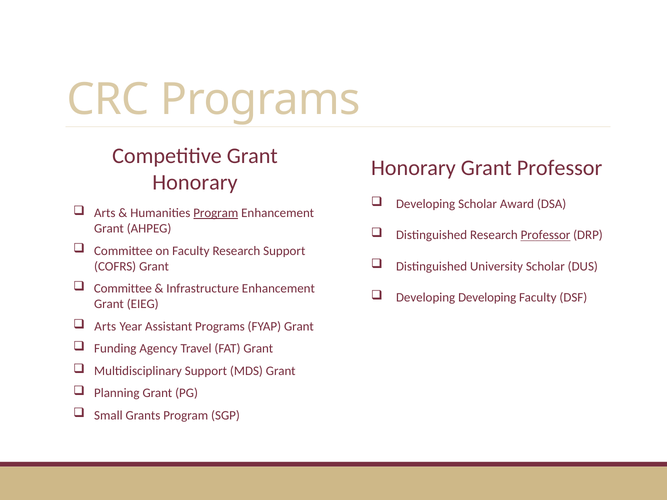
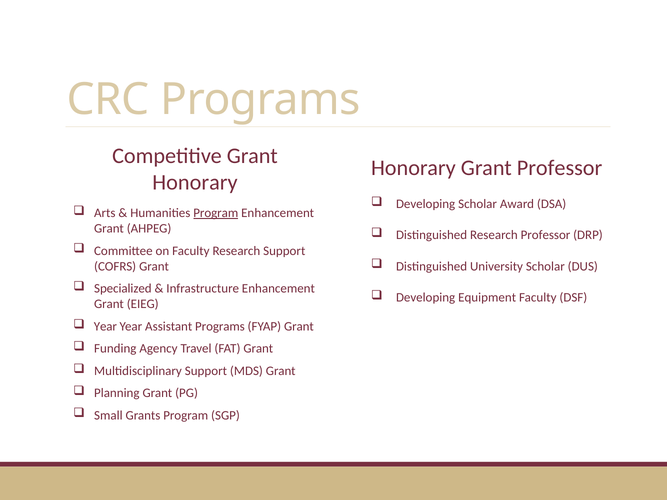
Professor underline: present -> none (546, 235)
Committee: Committee -> Specialized (123, 289)
Developing Developing: Developing -> Equipment (487, 298)
Arts: Arts -> Year (105, 327)
